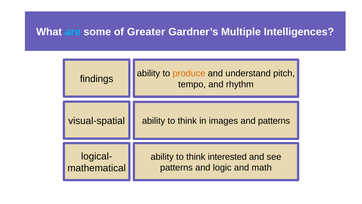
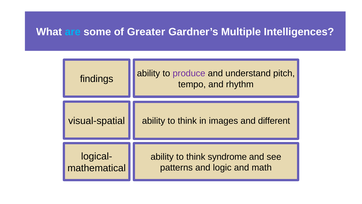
produce colour: orange -> purple (189, 73)
and patterns: patterns -> different (274, 121)
interested: interested -> syndrome (227, 157)
